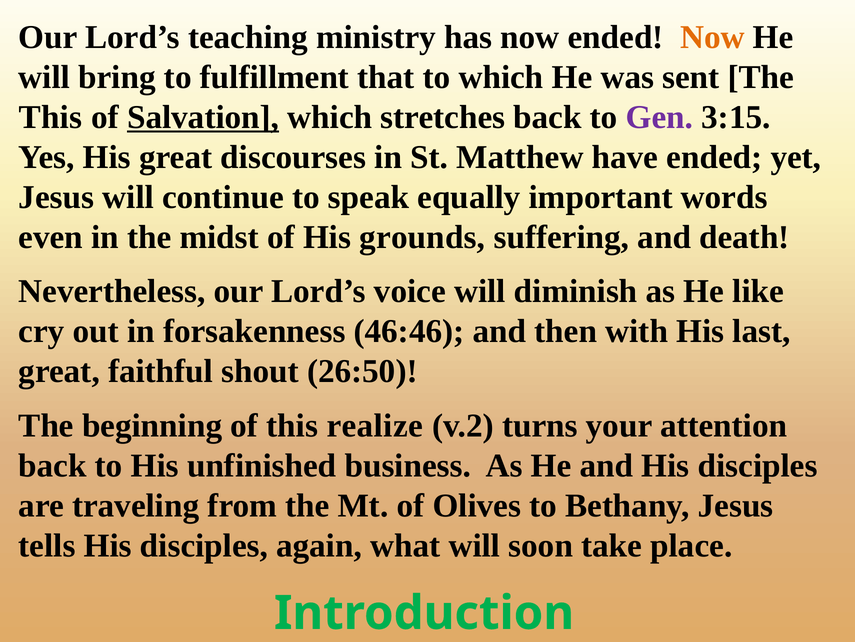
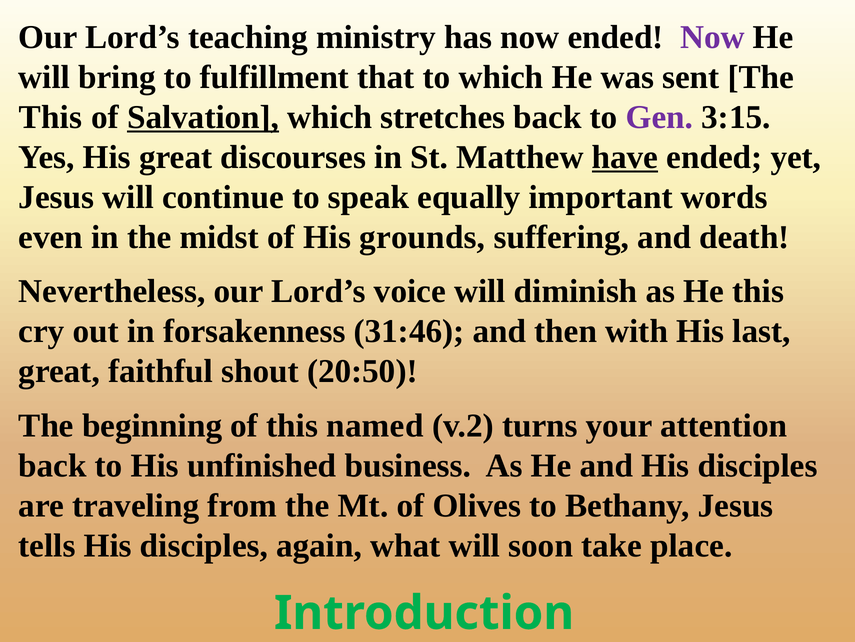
Now colour: orange -> purple (712, 37)
have underline: none -> present (625, 157)
He like: like -> this (758, 291)
46:46: 46:46 -> 31:46 (409, 331)
26:50: 26:50 -> 20:50 (362, 371)
realize: realize -> named (375, 425)
